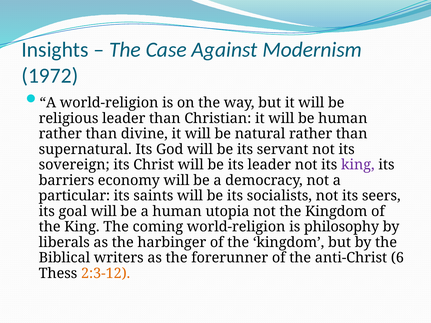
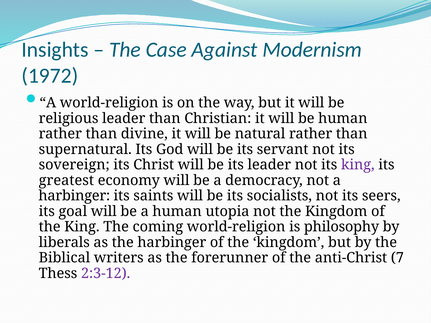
barriers: barriers -> greatest (66, 181)
particular: particular -> harbinger (74, 196)
6: 6 -> 7 (397, 258)
2:3-12 colour: orange -> purple (106, 274)
